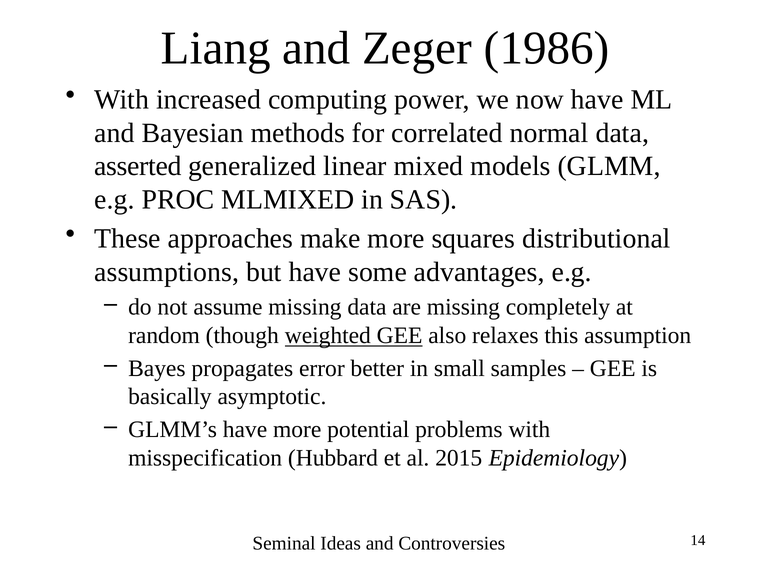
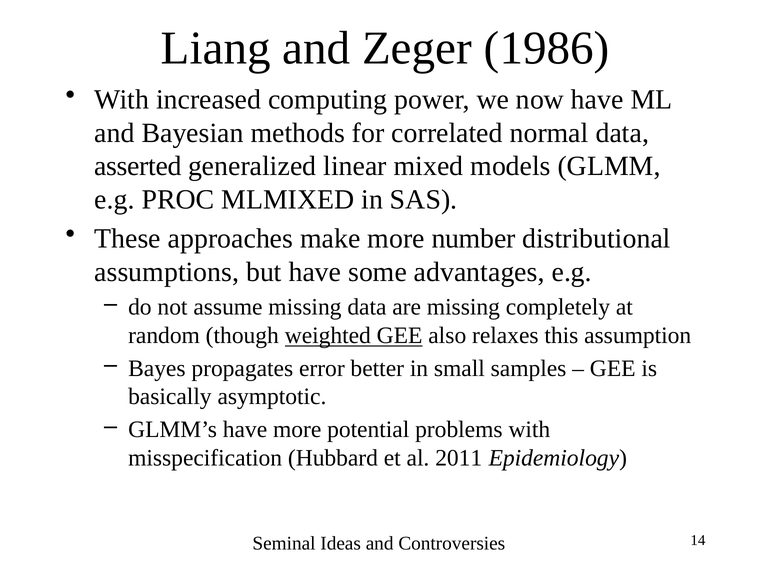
squares: squares -> number (474, 239)
2015: 2015 -> 2011 (459, 458)
